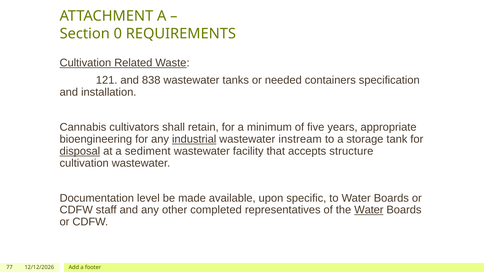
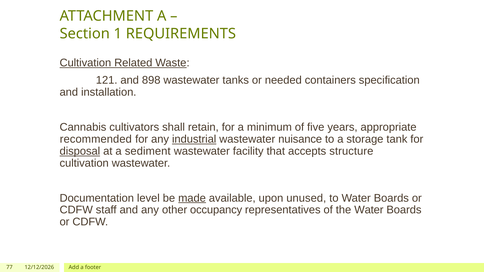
0: 0 -> 1 (118, 34)
838: 838 -> 898 (151, 80)
bioengineering: bioengineering -> recommended (96, 139)
instream: instream -> nuisance (300, 139)
made underline: none -> present (192, 198)
specific: specific -> unused (306, 198)
completed: completed -> occupancy (216, 210)
Water underline: present -> none (369, 210)
